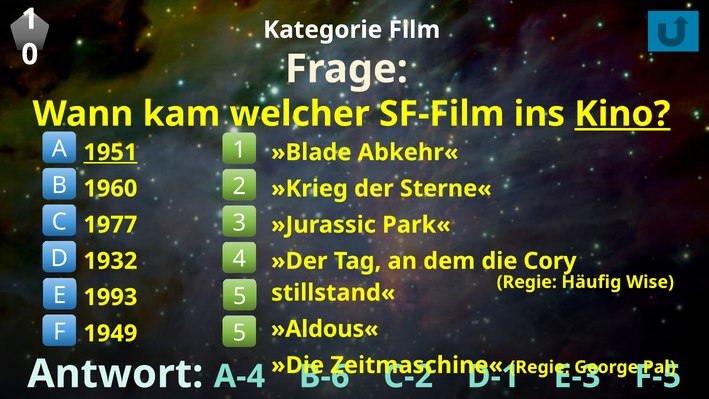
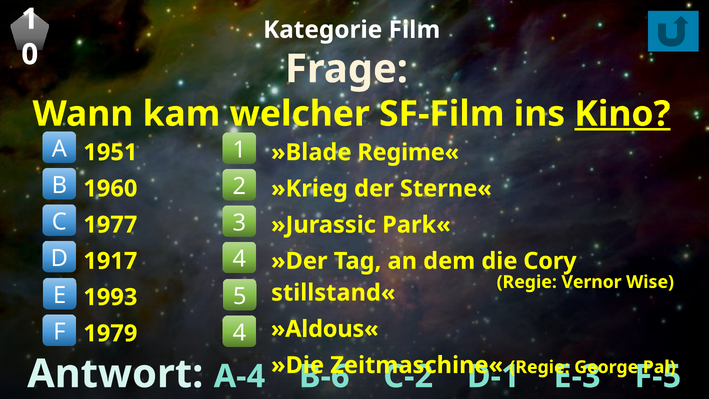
1951 underline: present -> none (110, 152)
Abkehr«: Abkehr« -> Regime« (408, 152)
1932: 1932 -> 1917 (110, 261)
Häufig: Häufig -> Vernor (592, 282)
F 5: 5 -> 4 (239, 333)
1949: 1949 -> 1979 (110, 333)
